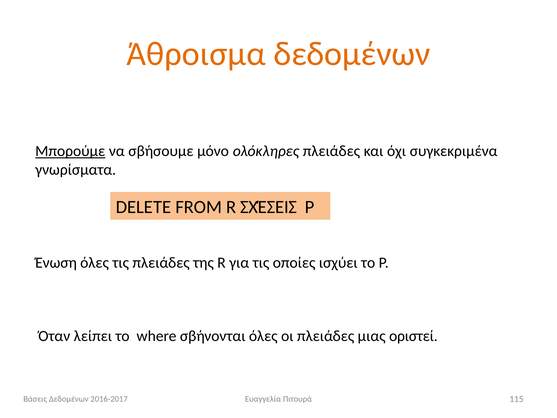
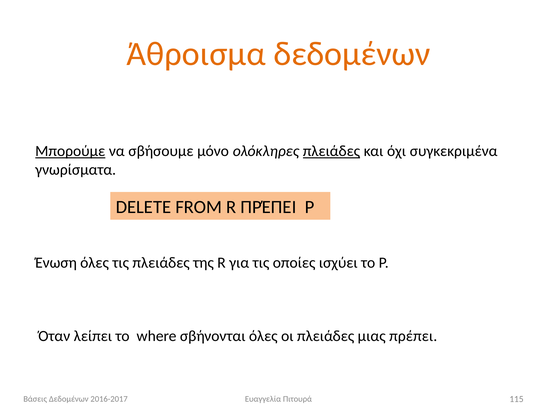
πλειάδες underline: none -> present (331, 151)
R ΣΧΈΣΕΙΣ: ΣΧΈΣΕΙΣ -> ΠΡΈΠΕΙ (268, 207)
μιας οριστεί: οριστεί -> πρέπει (413, 336)
